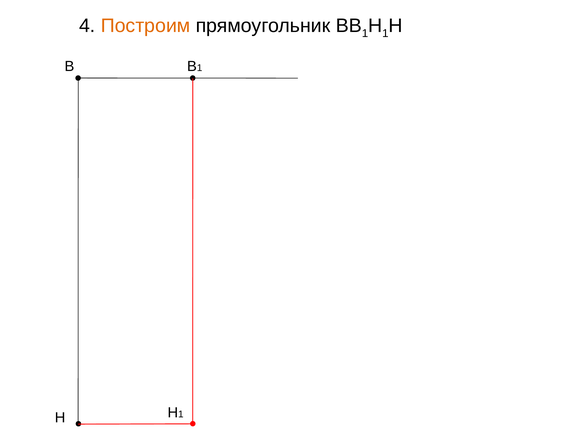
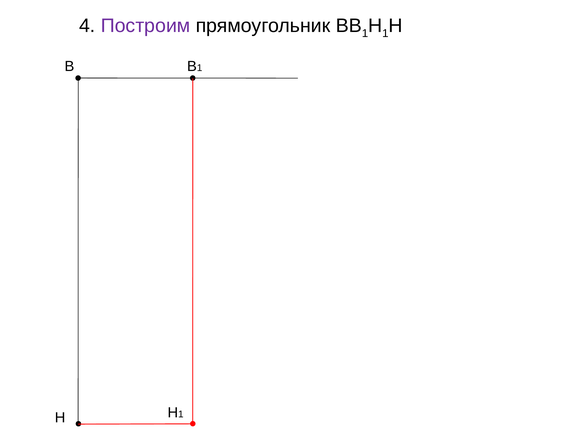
Построим colour: orange -> purple (146, 26)
